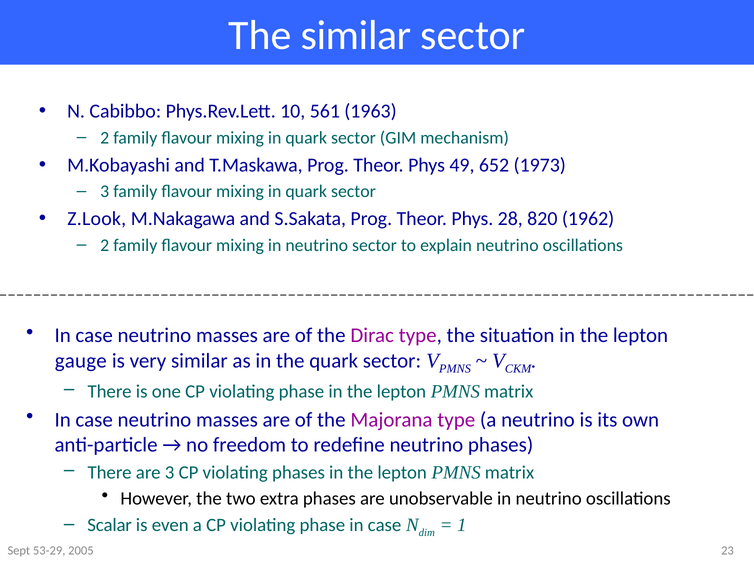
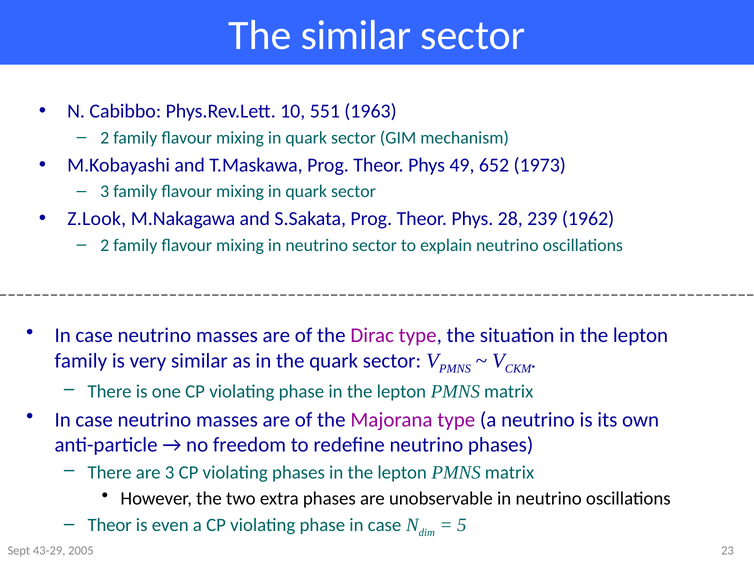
561: 561 -> 551 (325, 111)
820: 820 -> 239 (542, 219)
gauge: gauge -> family (81, 361)
Scalar: Scalar -> Theor (110, 526)
1: 1 -> 5 (462, 526)
53-29: 53-29 -> 43-29 (49, 551)
